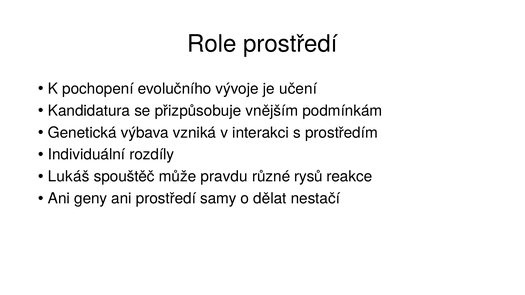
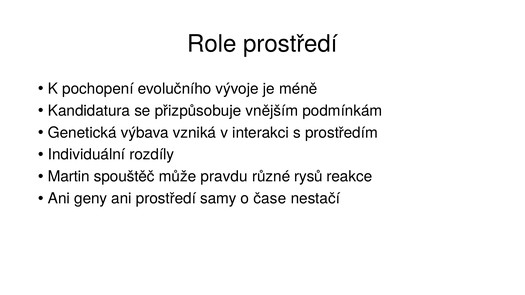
učení: učení -> méně (298, 89)
Lukáš: Lukáš -> Martin (69, 177)
dělat: dělat -> čase (270, 199)
